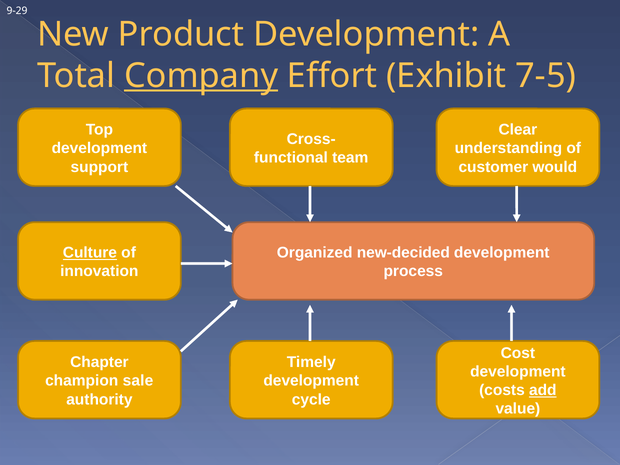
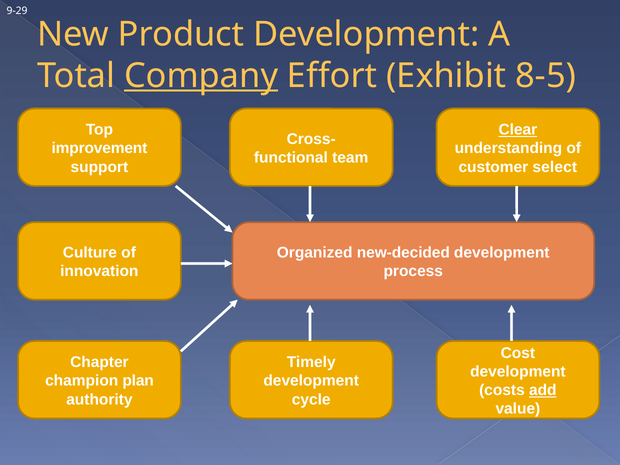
7-5: 7-5 -> 8-5 (546, 76)
Clear underline: none -> present (518, 130)
development: development -> improvement (99, 148)
would: would -> select (555, 167)
Culture underline: present -> none (90, 253)
sale: sale -> plan (138, 381)
